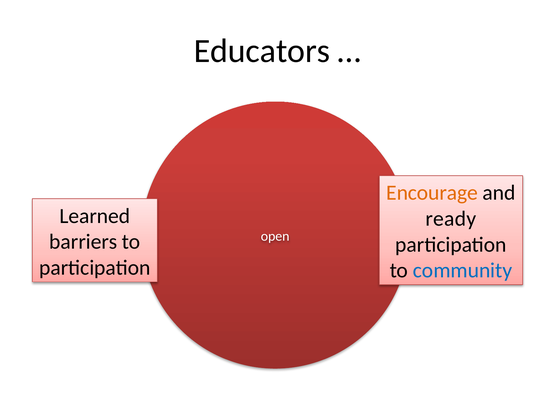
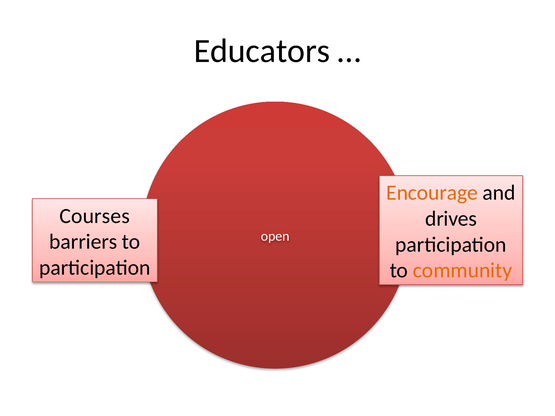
Learned: Learned -> Courses (95, 216)
ready: ready -> drives (451, 219)
community colour: blue -> orange (463, 271)
